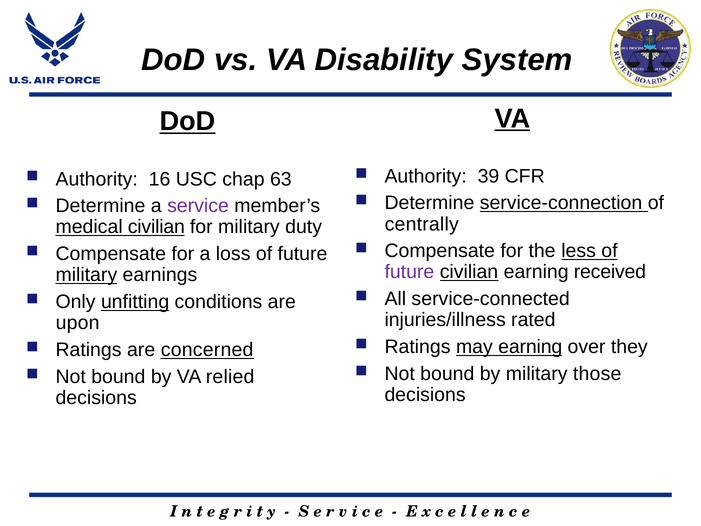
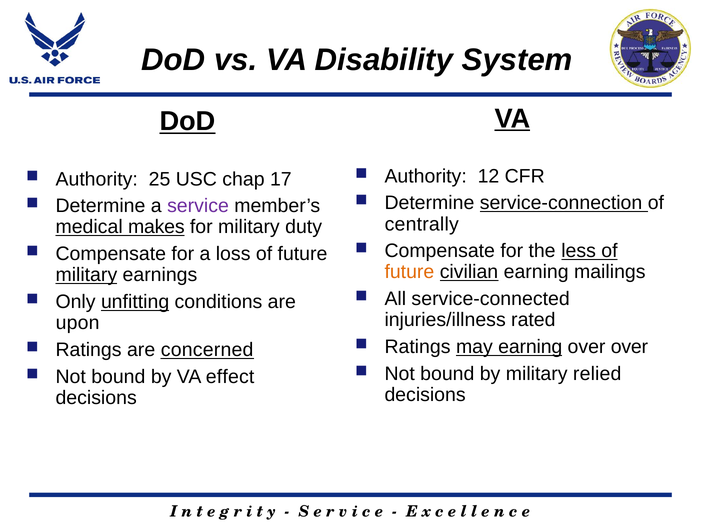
39: 39 -> 12 (488, 176)
16: 16 -> 25 (160, 179)
63: 63 -> 17 (281, 179)
medical civilian: civilian -> makes (156, 227)
future colour: purple -> orange (409, 272)
received: received -> mailings (610, 272)
over they: they -> over (629, 347)
those: those -> relied (597, 374)
relied: relied -> effect (230, 377)
